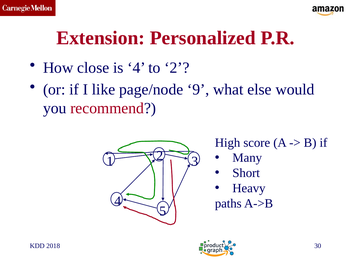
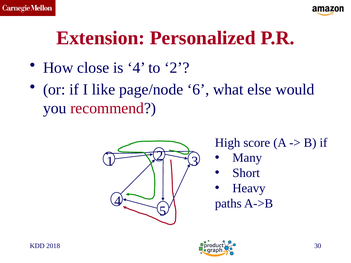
9: 9 -> 6 (198, 90)
